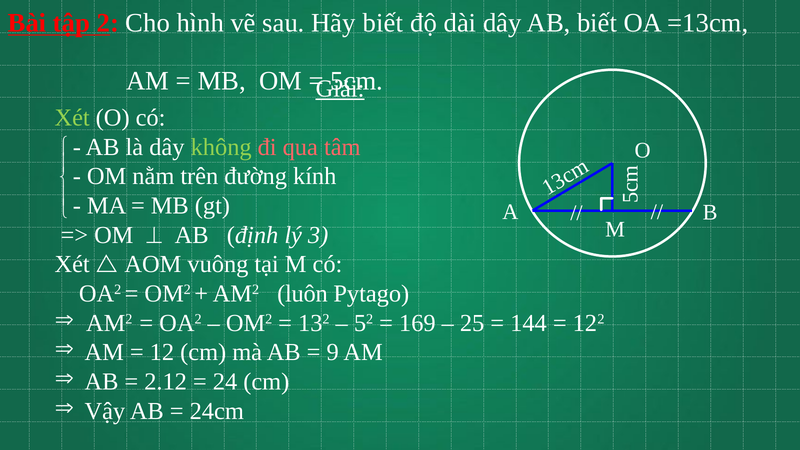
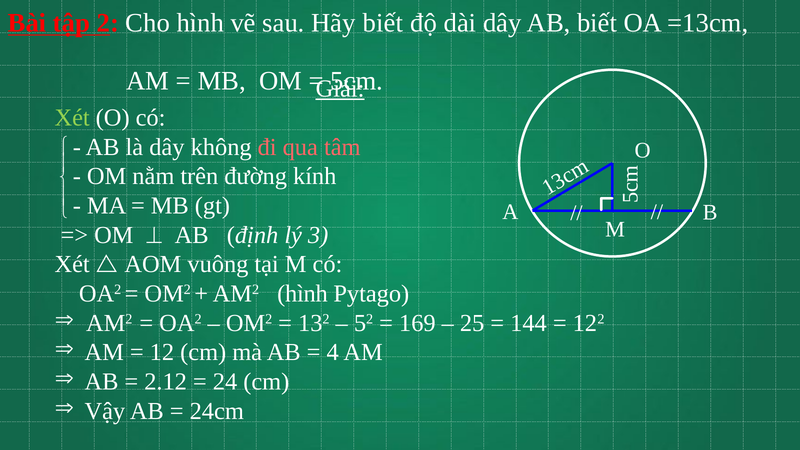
không colour: light green -> white (221, 147)
AM2 luôn: luôn -> hình (302, 294)
9: 9 -> 4 (333, 352)
